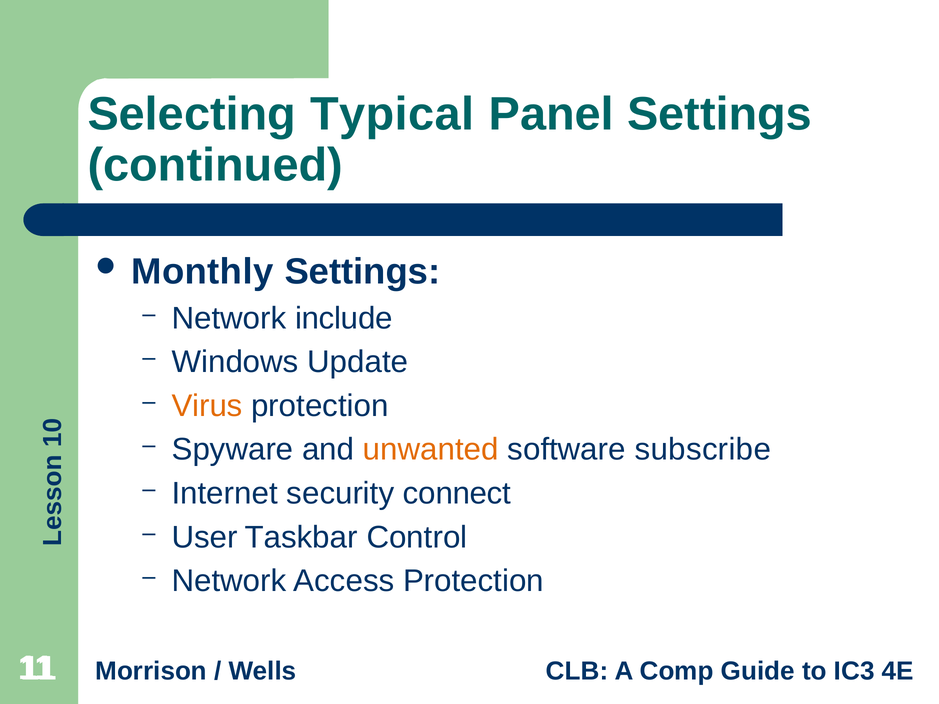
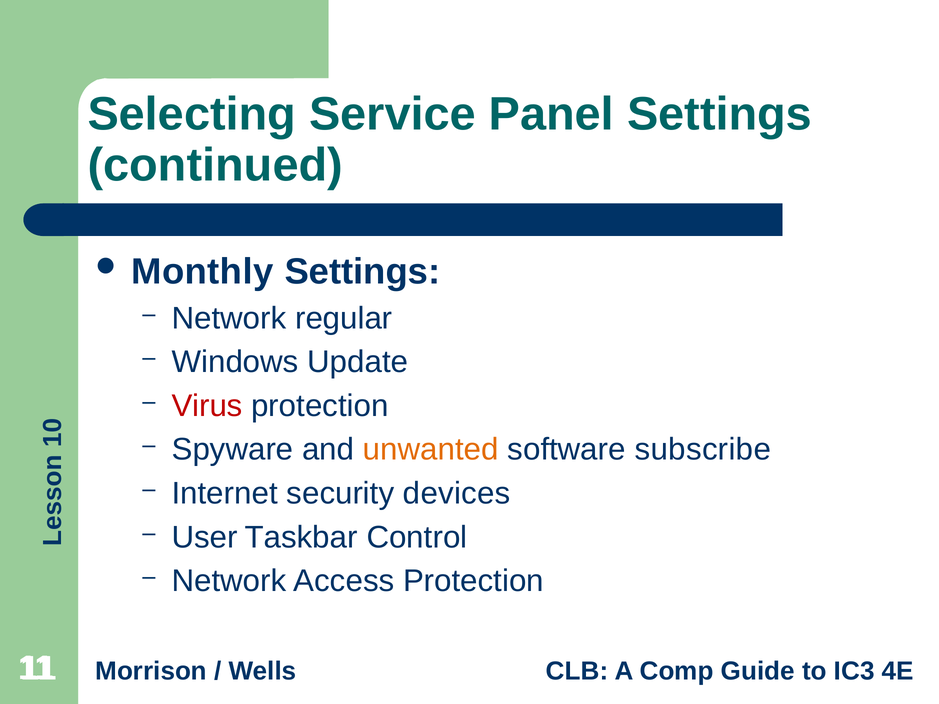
Typical: Typical -> Service (393, 115)
include: include -> regular (344, 318)
Virus colour: orange -> red (207, 406)
connect: connect -> devices (457, 494)
